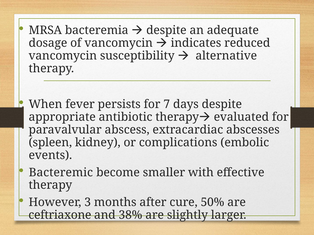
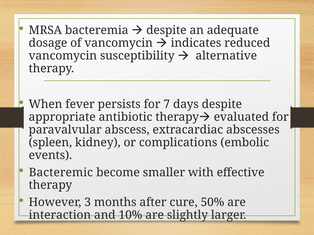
ceftriaxone: ceftriaxone -> interaction (60, 216)
38%: 38% -> 10% (130, 216)
